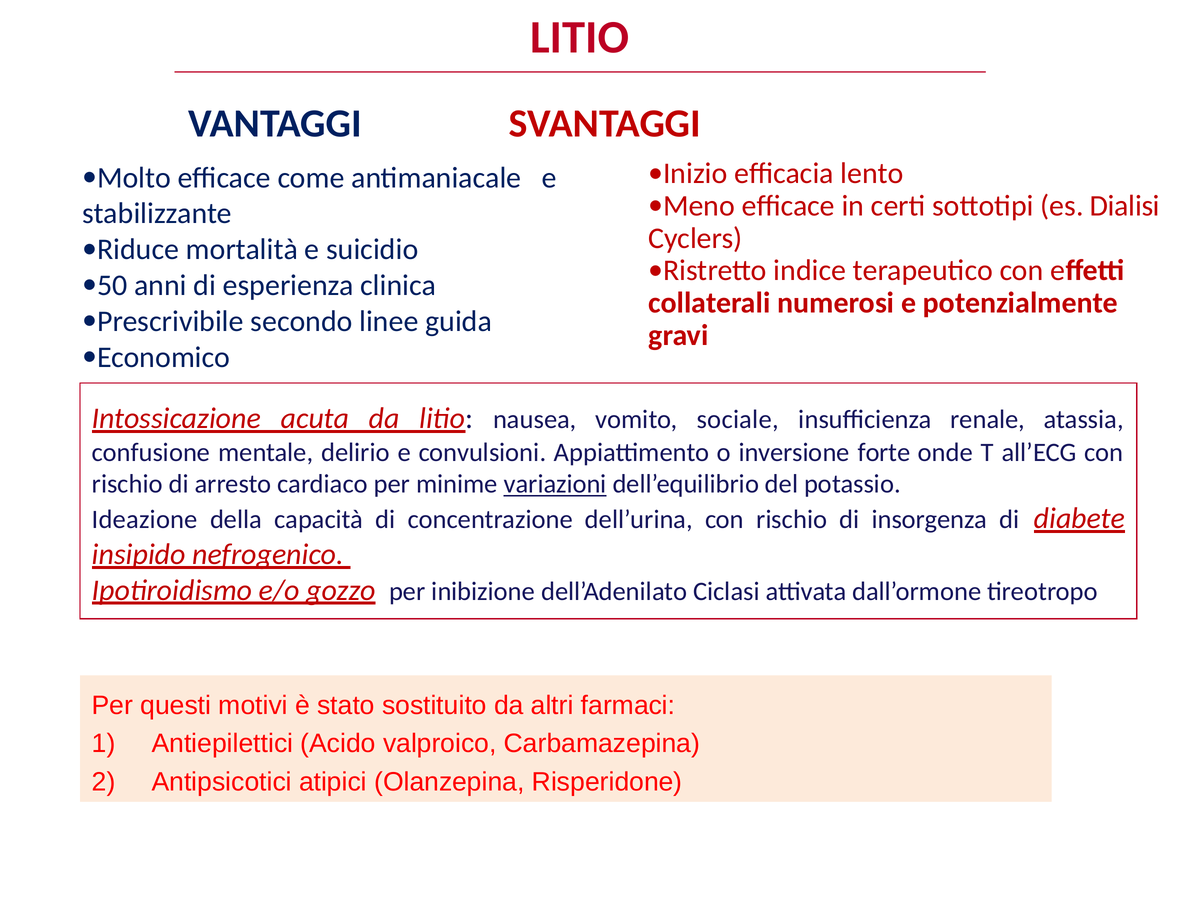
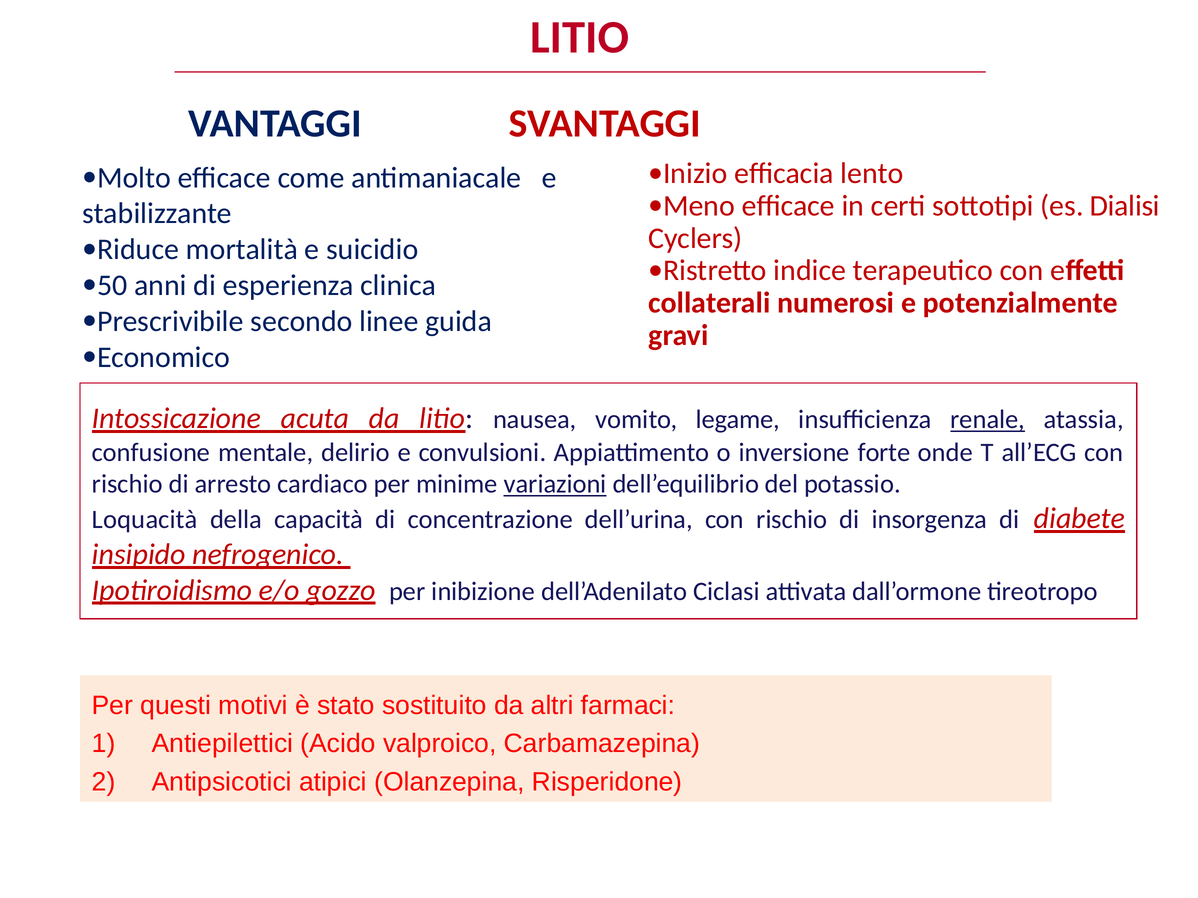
sociale: sociale -> legame (738, 420)
renale underline: none -> present (988, 420)
Ideazione: Ideazione -> Loquacità (145, 520)
